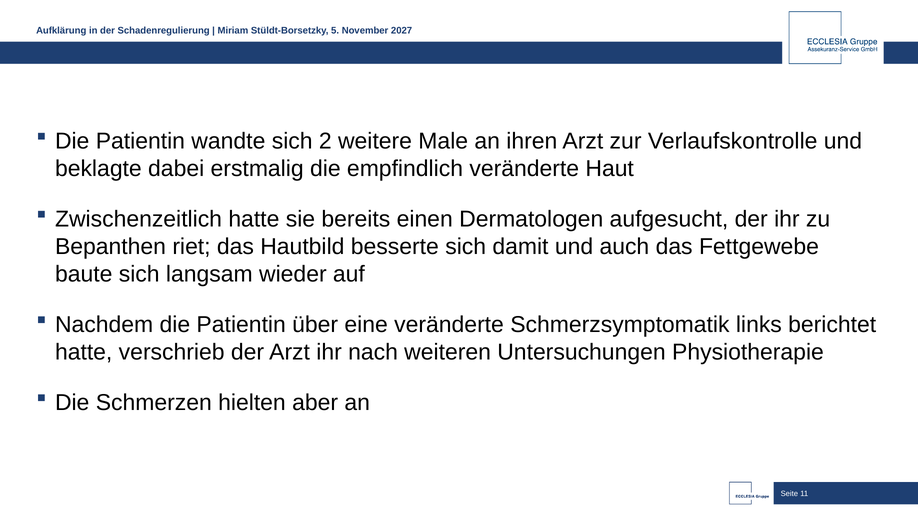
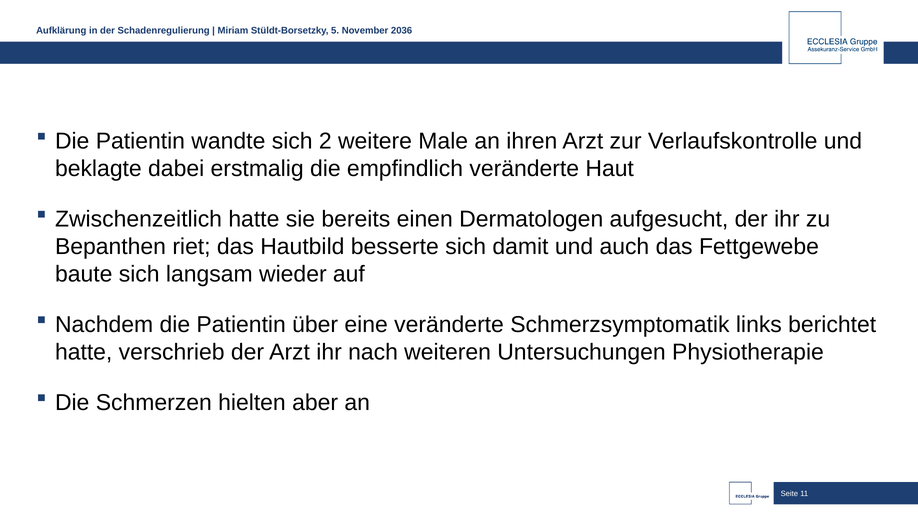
2027: 2027 -> 2036 (402, 31)
